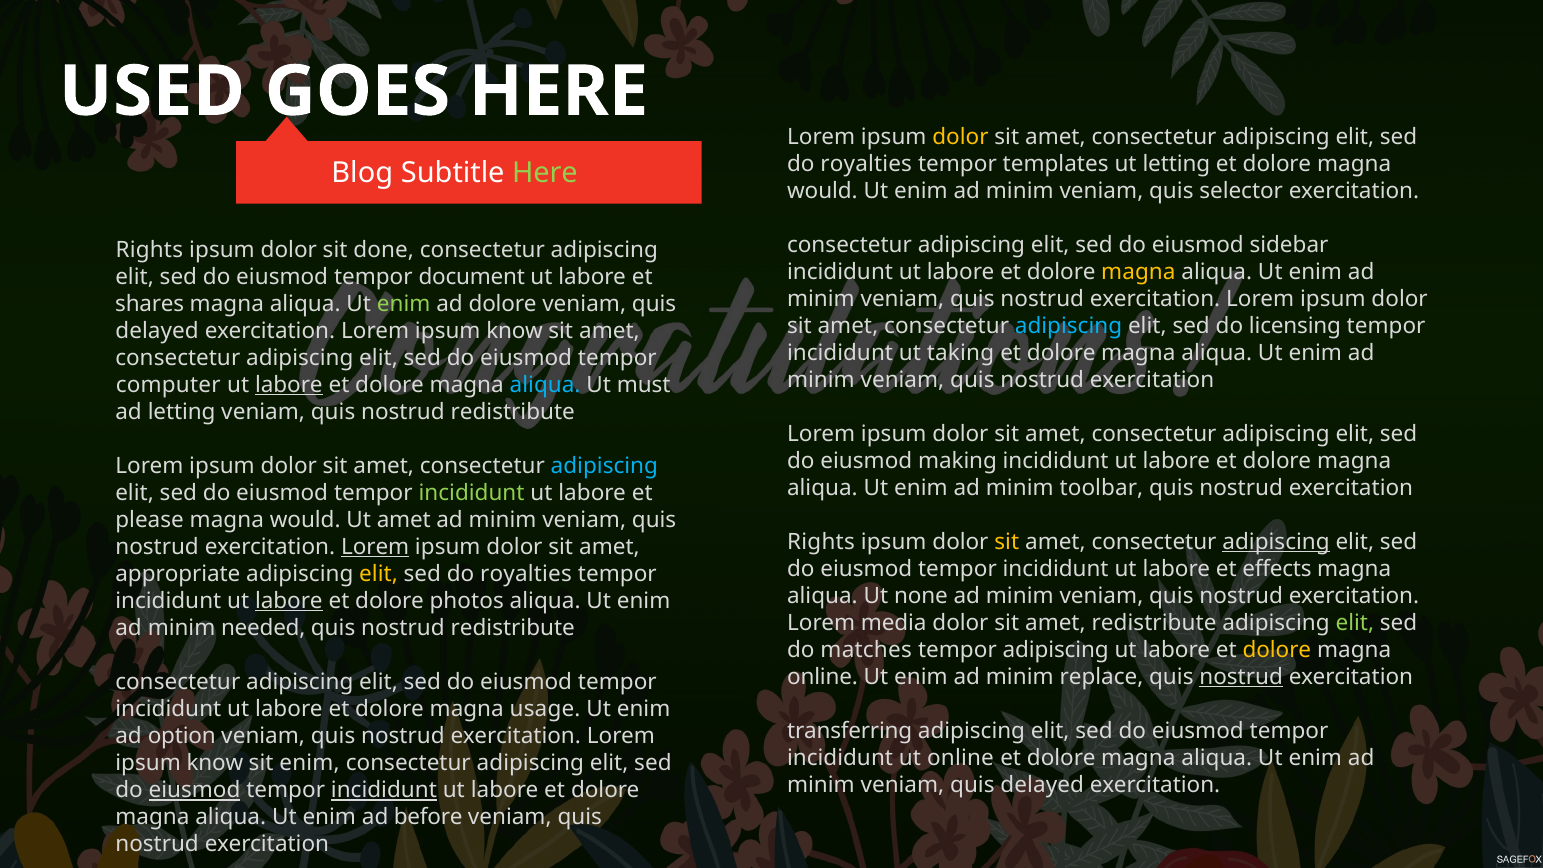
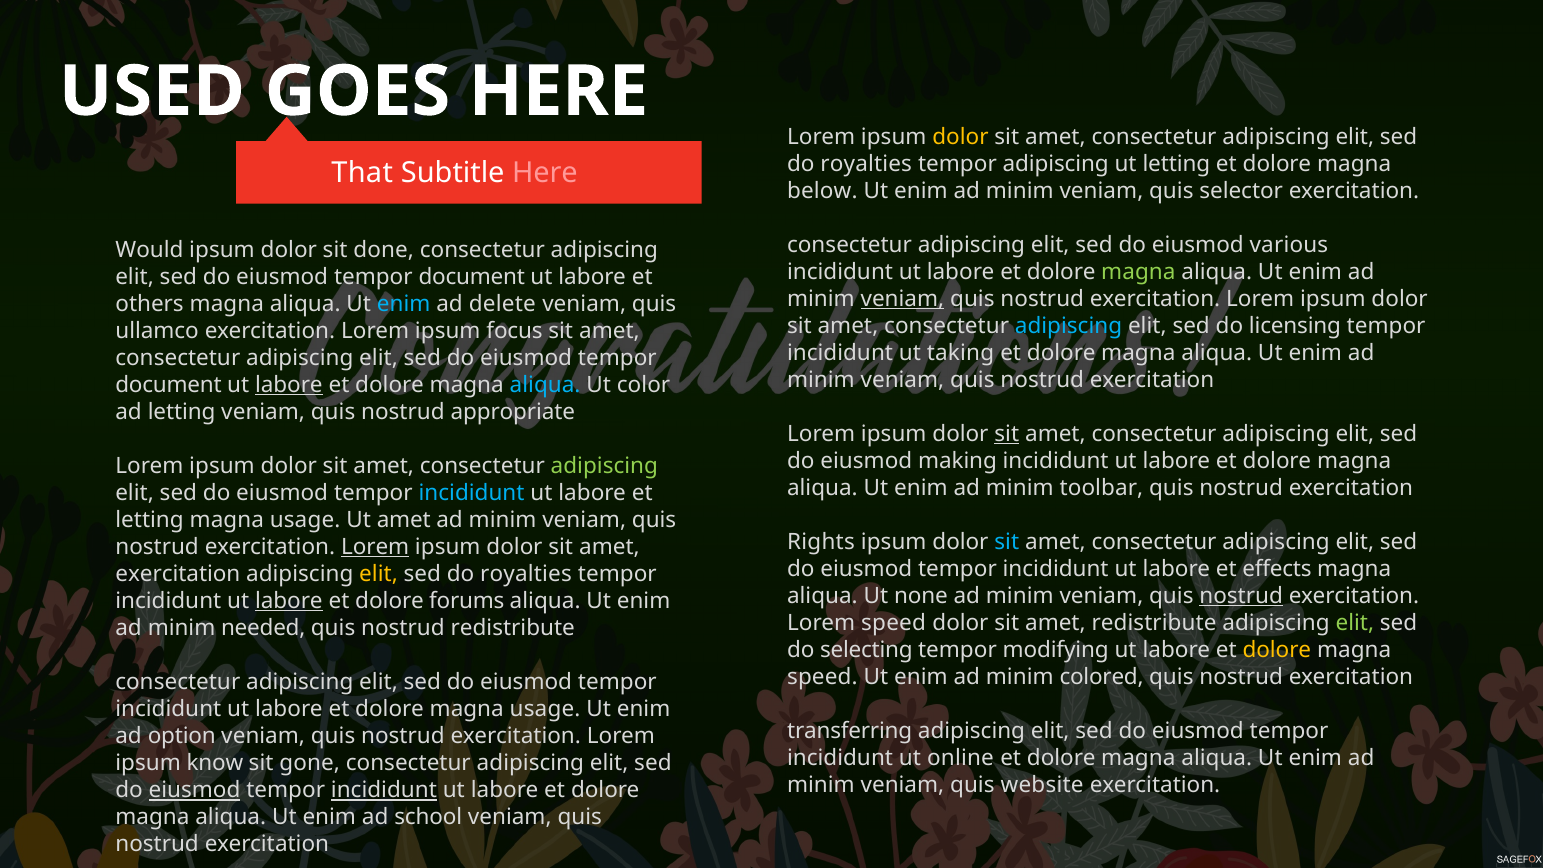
tempor templates: templates -> adipiscing (1056, 164)
Blog: Blog -> That (362, 173)
Here colour: light green -> pink (545, 173)
would: would -> below (822, 191)
sidebar: sidebar -> various (1289, 245)
Rights: Rights -> Would (149, 250)
magna colour: yellow -> light green (1138, 272)
veniam underline: none -> present (902, 299)
shares: shares -> others (150, 304)
enim colour: light green -> light blue (404, 304)
ad dolore: dolore -> delete (502, 304)
delayed: delayed -> ullamco (157, 331)
know: know -> focus (515, 331)
computer: computer -> document (168, 385)
must: must -> color (644, 385)
veniam quis nostrud redistribute: redistribute -> appropriate (513, 412)
sit underline: none -> present (1007, 434)
adipiscing colour: light blue -> light green (604, 466)
incididunt colour: light green -> light blue (472, 493)
please: please -> letting (150, 520)
would: would -> usage (305, 520)
sit colour: yellow -> light blue (1007, 542)
adipiscing underline: present -> none (1276, 542)
appropriate: appropriate -> exercitation (178, 574)
nostrud underline: none -> present (1241, 596)
photos: photos -> forums (467, 601)
Lorem media: media -> speed (894, 623)
matches: matches -> selecting (866, 650)
tempor adipiscing: adipiscing -> modifying (1056, 650)
online: online -> speed (822, 677)
replace: replace -> colored (1102, 677)
nostrud underline: present -> none (1241, 677)
sit enim: enim -> gone (310, 763)
minim veniam quis delayed: delayed -> website (1042, 785)
before: before -> school (428, 817)
